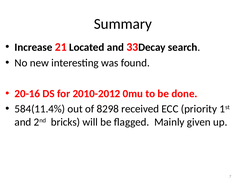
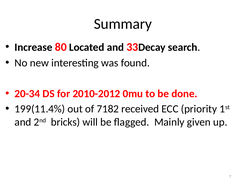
21: 21 -> 80 (61, 47)
20-16: 20-16 -> 20-34 (27, 93)
584(11.4%: 584(11.4% -> 199(11.4% (40, 109)
8298: 8298 -> 7182 (108, 109)
